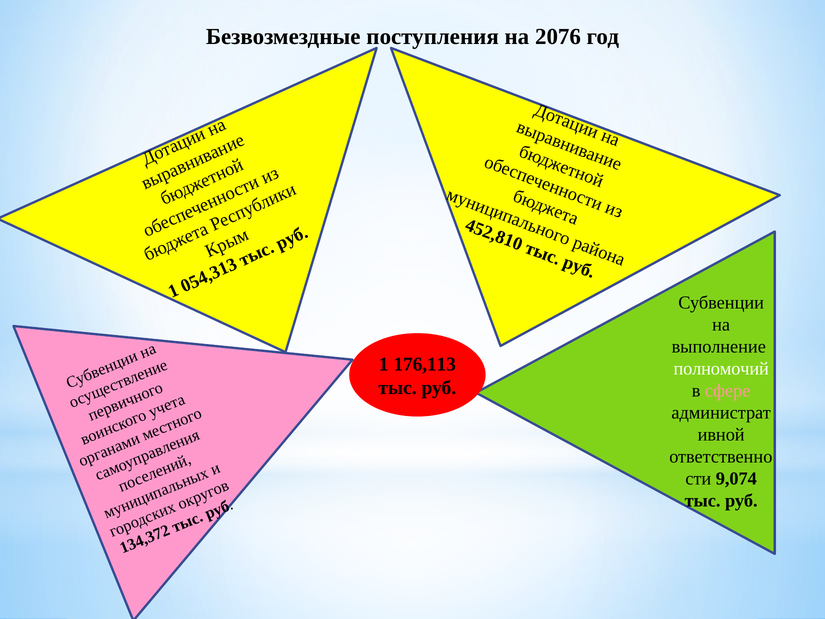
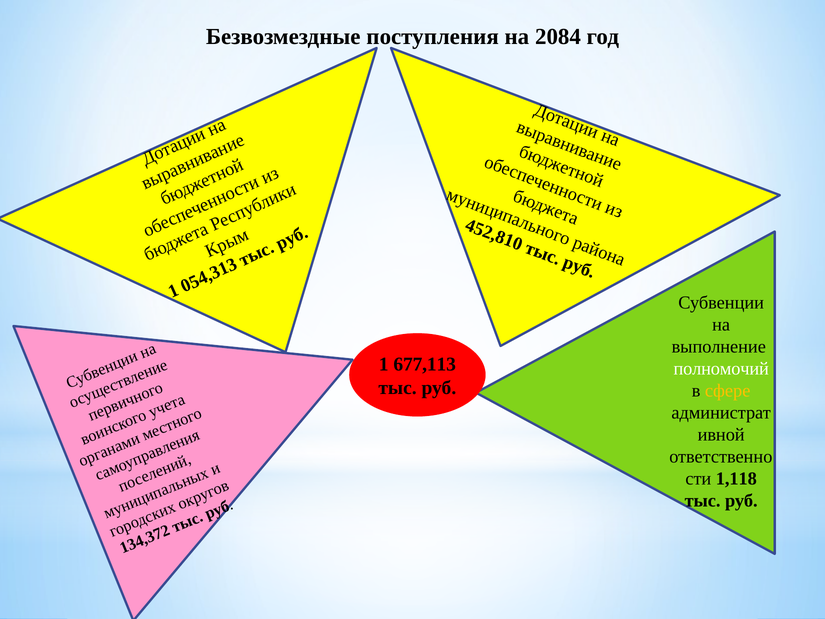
2076: 2076 -> 2084 (558, 37)
176,113: 176,113 -> 677,113 (425, 364)
сфере colour: pink -> yellow (728, 391)
9,074: 9,074 -> 1,118 (736, 478)
